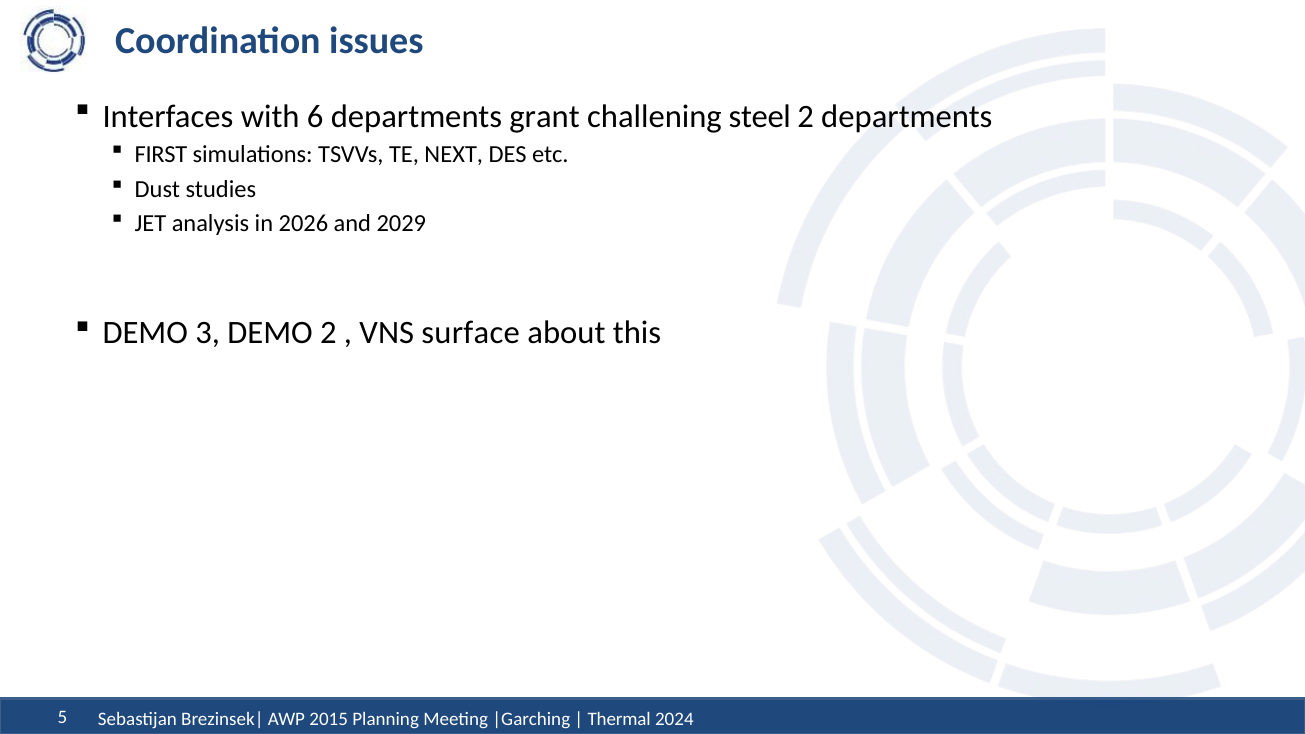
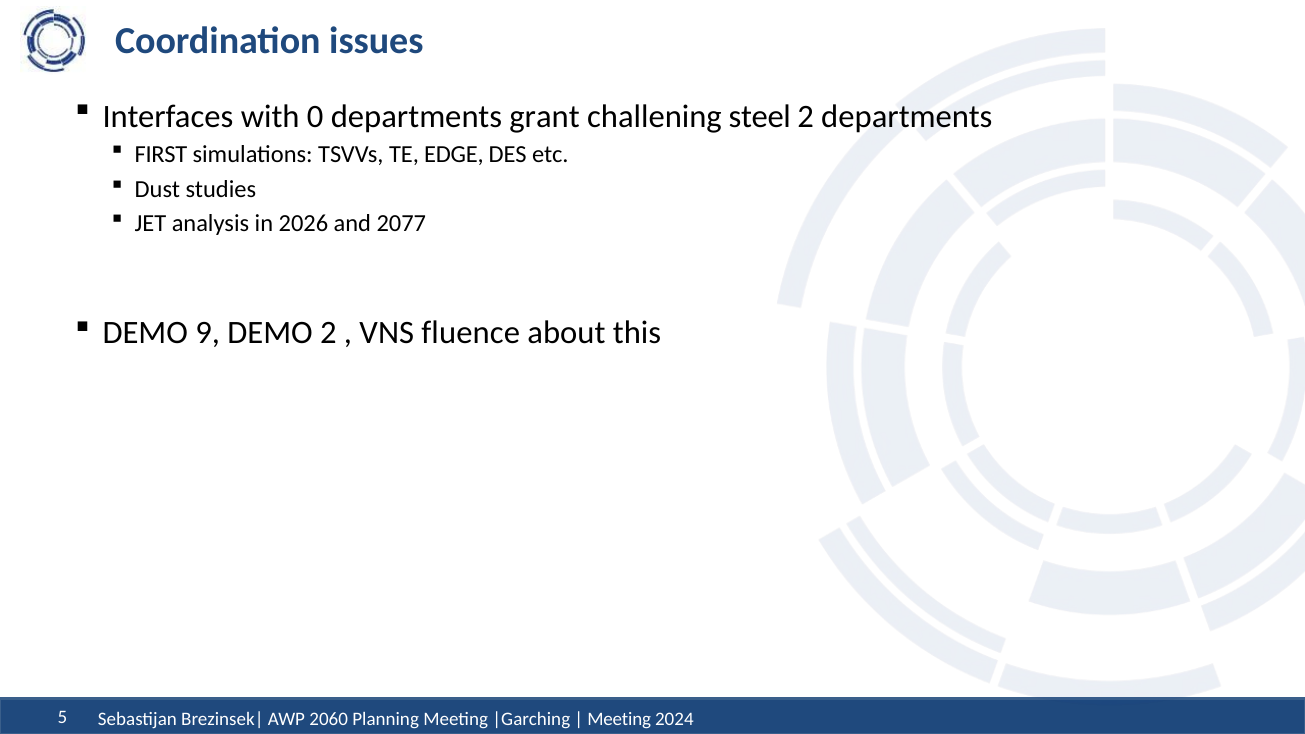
6: 6 -> 0 (315, 116)
NEXT: NEXT -> EDGE (454, 155)
2029: 2029 -> 2077 (401, 223)
3: 3 -> 9 (208, 333)
surface: surface -> fluence (471, 333)
2015: 2015 -> 2060 (329, 719)
Thermal: Thermal -> Meeting (619, 719)
